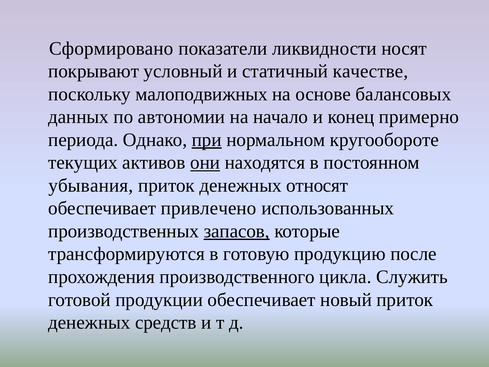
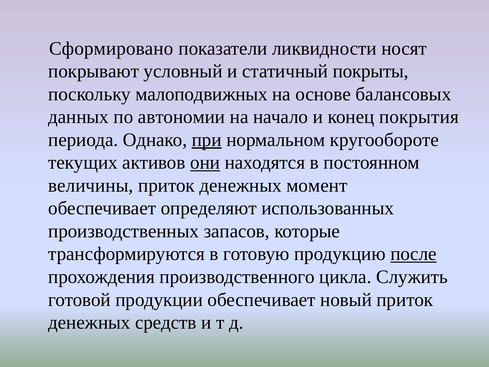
качестве: качестве -> покрыты (371, 71)
примерно: примерно -> покрытия (419, 117)
убывания: убывания -> величины (91, 185)
относят: относят -> момент (317, 185)
привлечено: привлечено -> определяют (209, 208)
запасов underline: present -> none (237, 231)
после underline: none -> present (414, 254)
